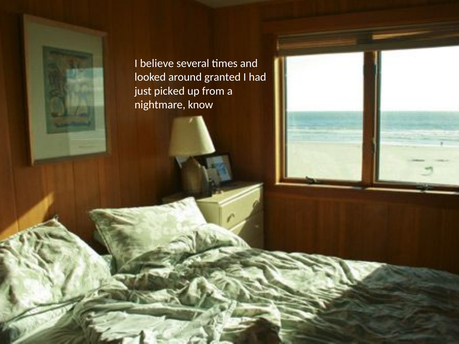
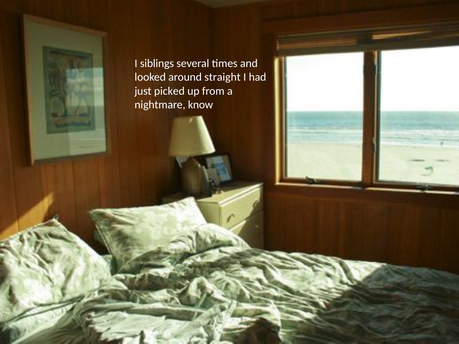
believe: believe -> siblings (157, 63)
granted: granted -> straight (223, 77)
